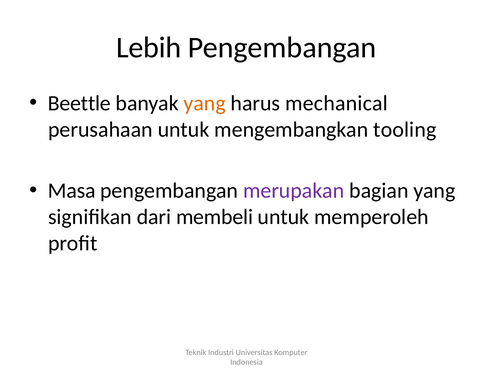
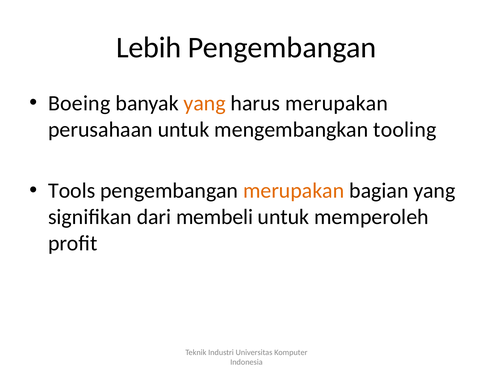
Beettle: Beettle -> Boeing (79, 103)
harus mechanical: mechanical -> merupakan (337, 103)
Masa: Masa -> Tools (72, 191)
merupakan colour: purple -> orange (294, 191)
